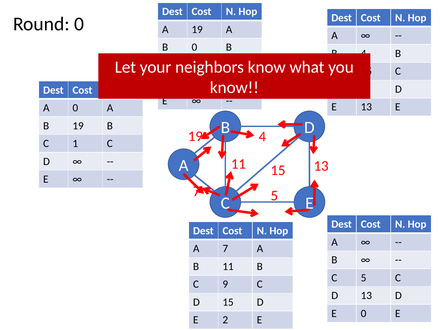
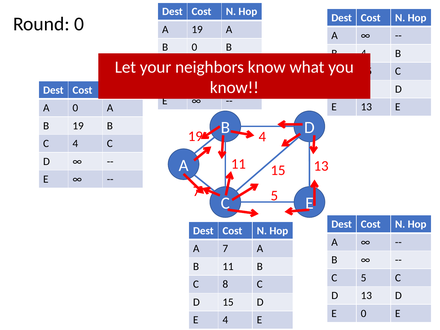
C 1: 1 -> 4 (75, 144)
9: 9 -> 8 (225, 284)
E 2: 2 -> 4 (225, 320)
